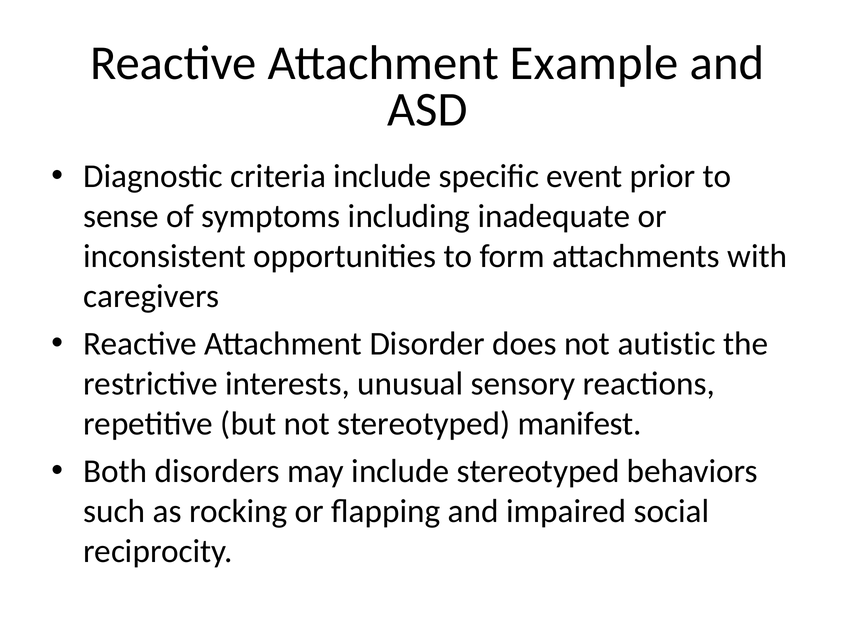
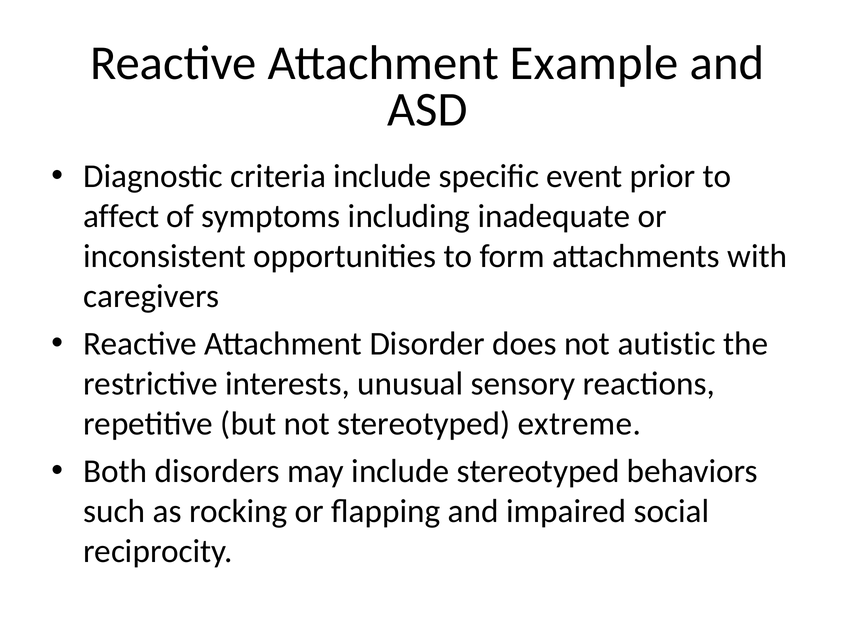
sense: sense -> affect (121, 216)
manifest: manifest -> extreme (579, 423)
